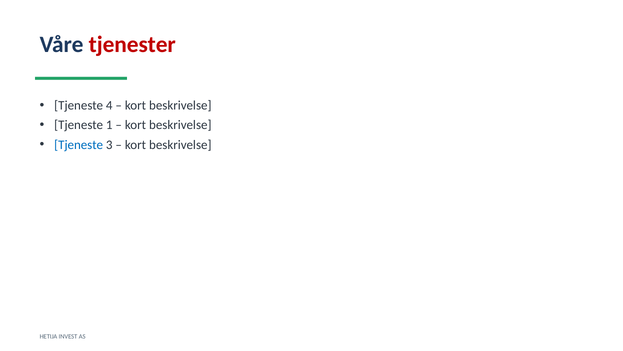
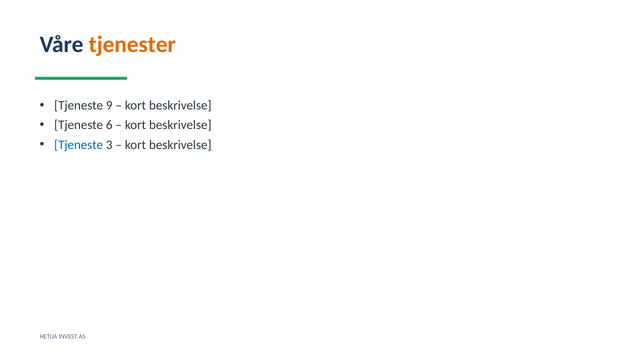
tjenester colour: red -> orange (132, 44)
4: 4 -> 9 (109, 106)
1: 1 -> 6 (109, 125)
